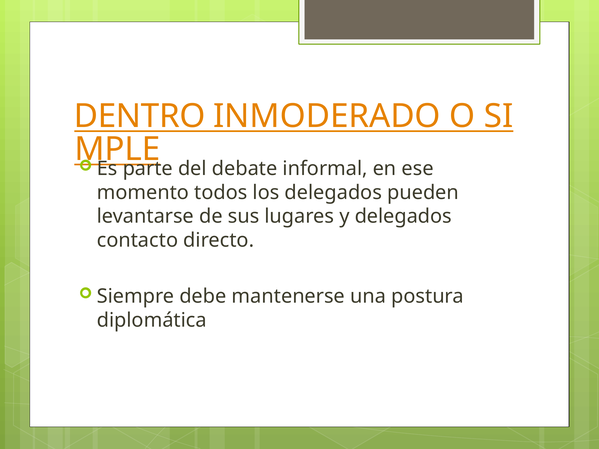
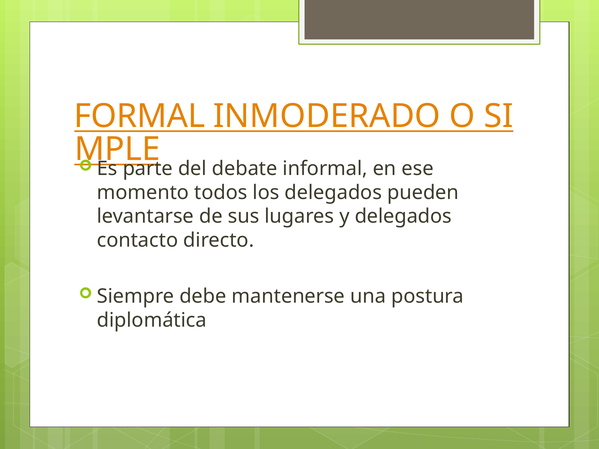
DENTRO: DENTRO -> FORMAL (140, 116)
